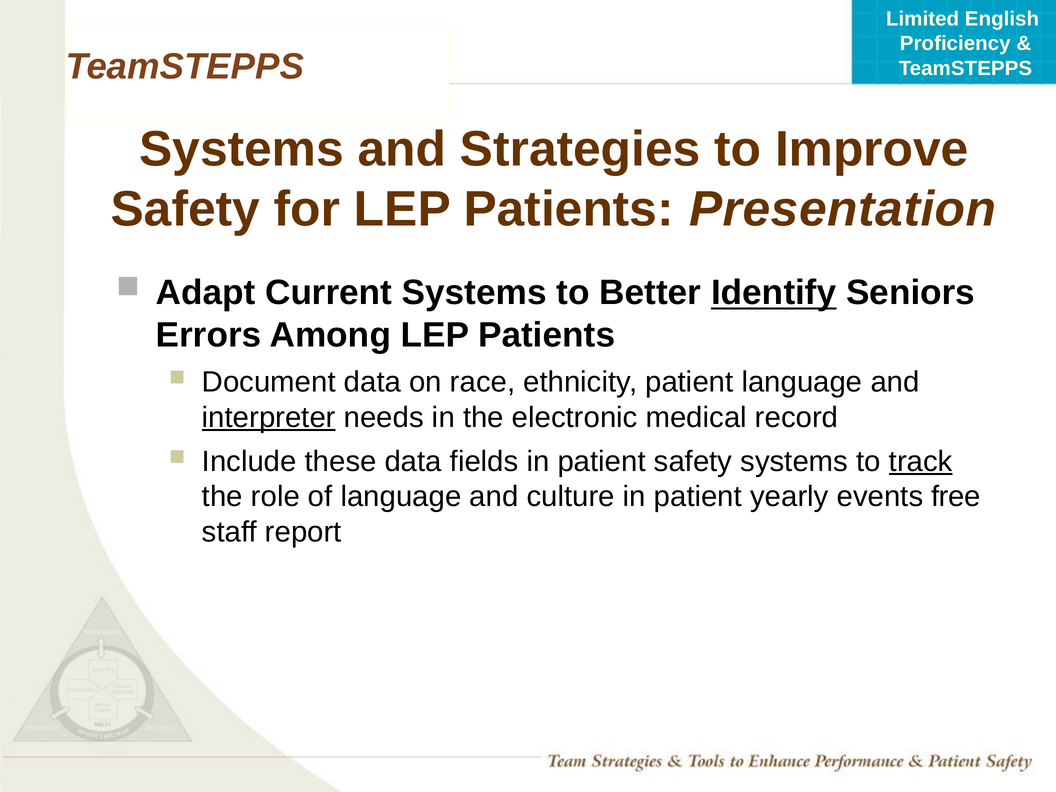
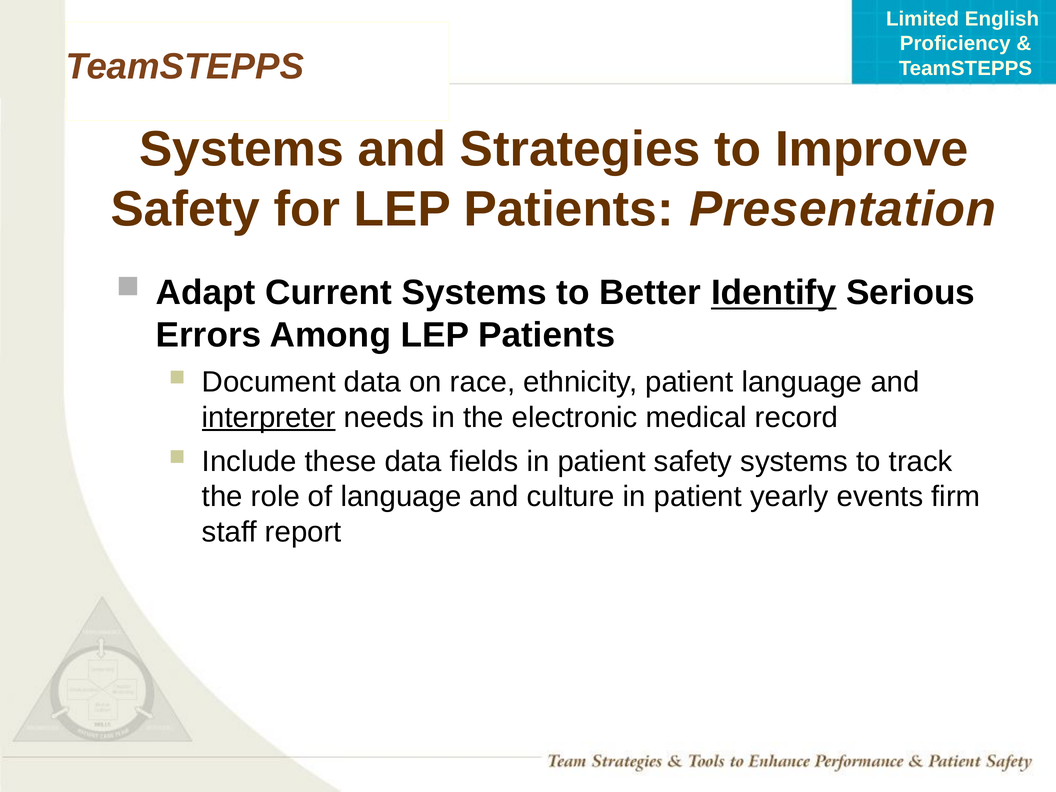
Seniors: Seniors -> Serious (911, 293)
track underline: present -> none (921, 461)
free: free -> firm (956, 497)
